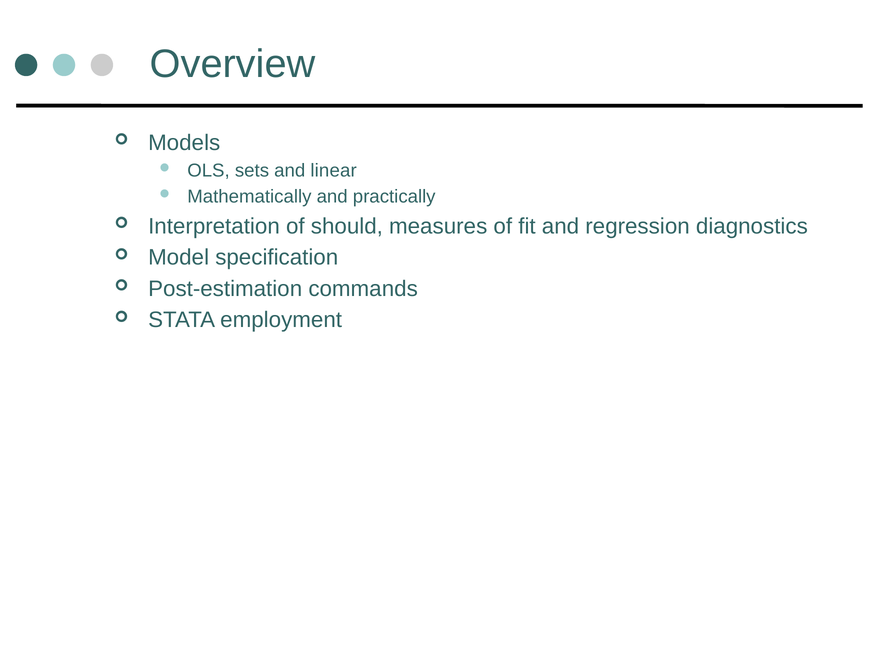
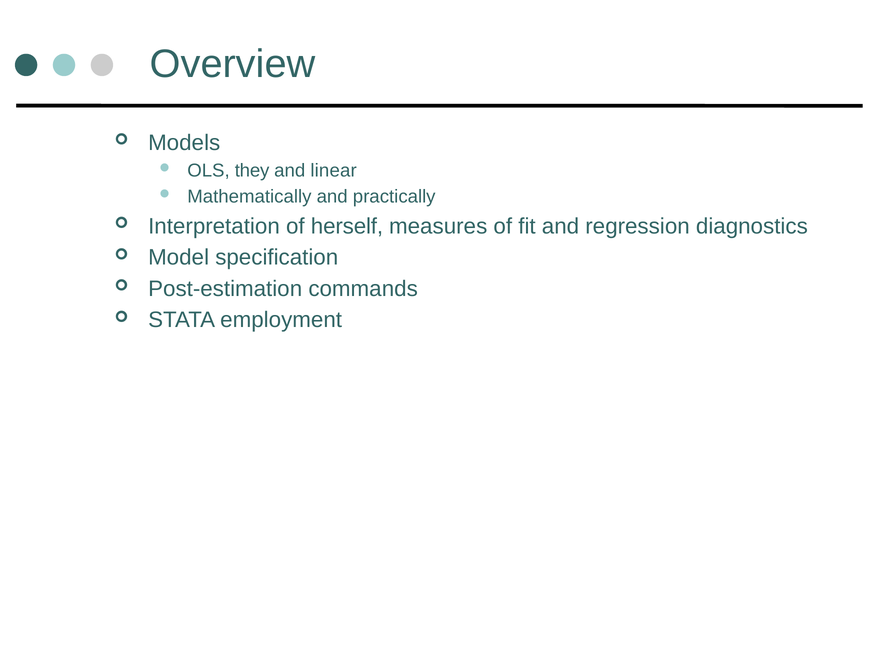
sets: sets -> they (252, 171)
should: should -> herself (347, 226)
